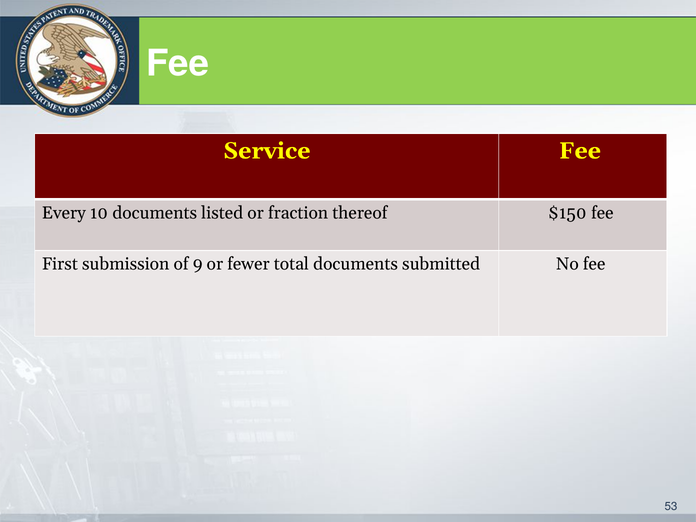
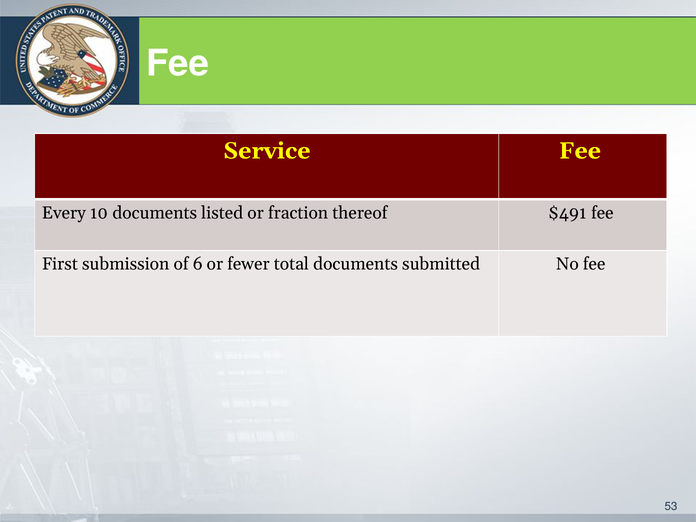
$150: $150 -> $491 (567, 213)
9: 9 -> 6 (198, 264)
